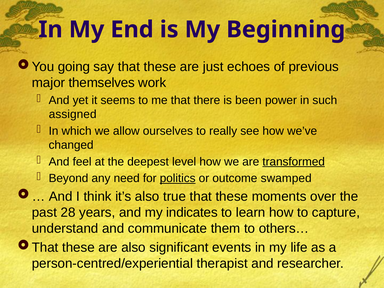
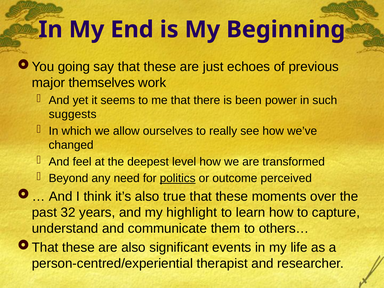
assigned: assigned -> suggests (73, 114)
transformed underline: present -> none (294, 162)
swamped: swamped -> perceived (286, 178)
28: 28 -> 32 (68, 212)
indicates: indicates -> highlight (192, 212)
